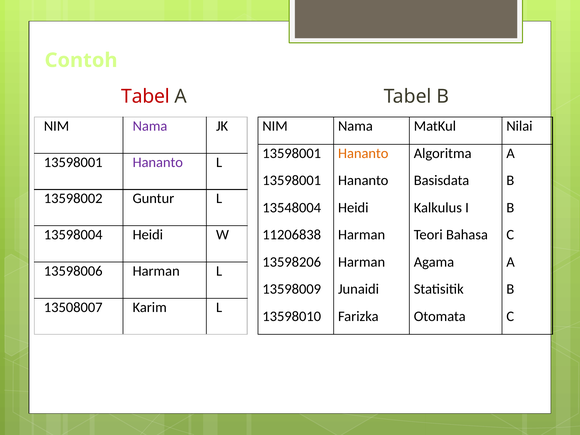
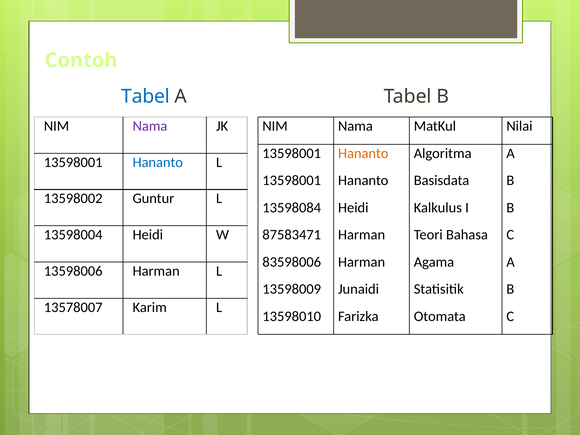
Tabel colour: red -> blue (146, 96)
Hananto colour: purple -> blue (158, 162)
13548004: 13548004 -> 13598084 (292, 208)
11206838: 11206838 -> 87583471 (292, 235)
13598206: 13598206 -> 83598006 (292, 262)
13508007: 13508007 -> 13578007 (73, 307)
